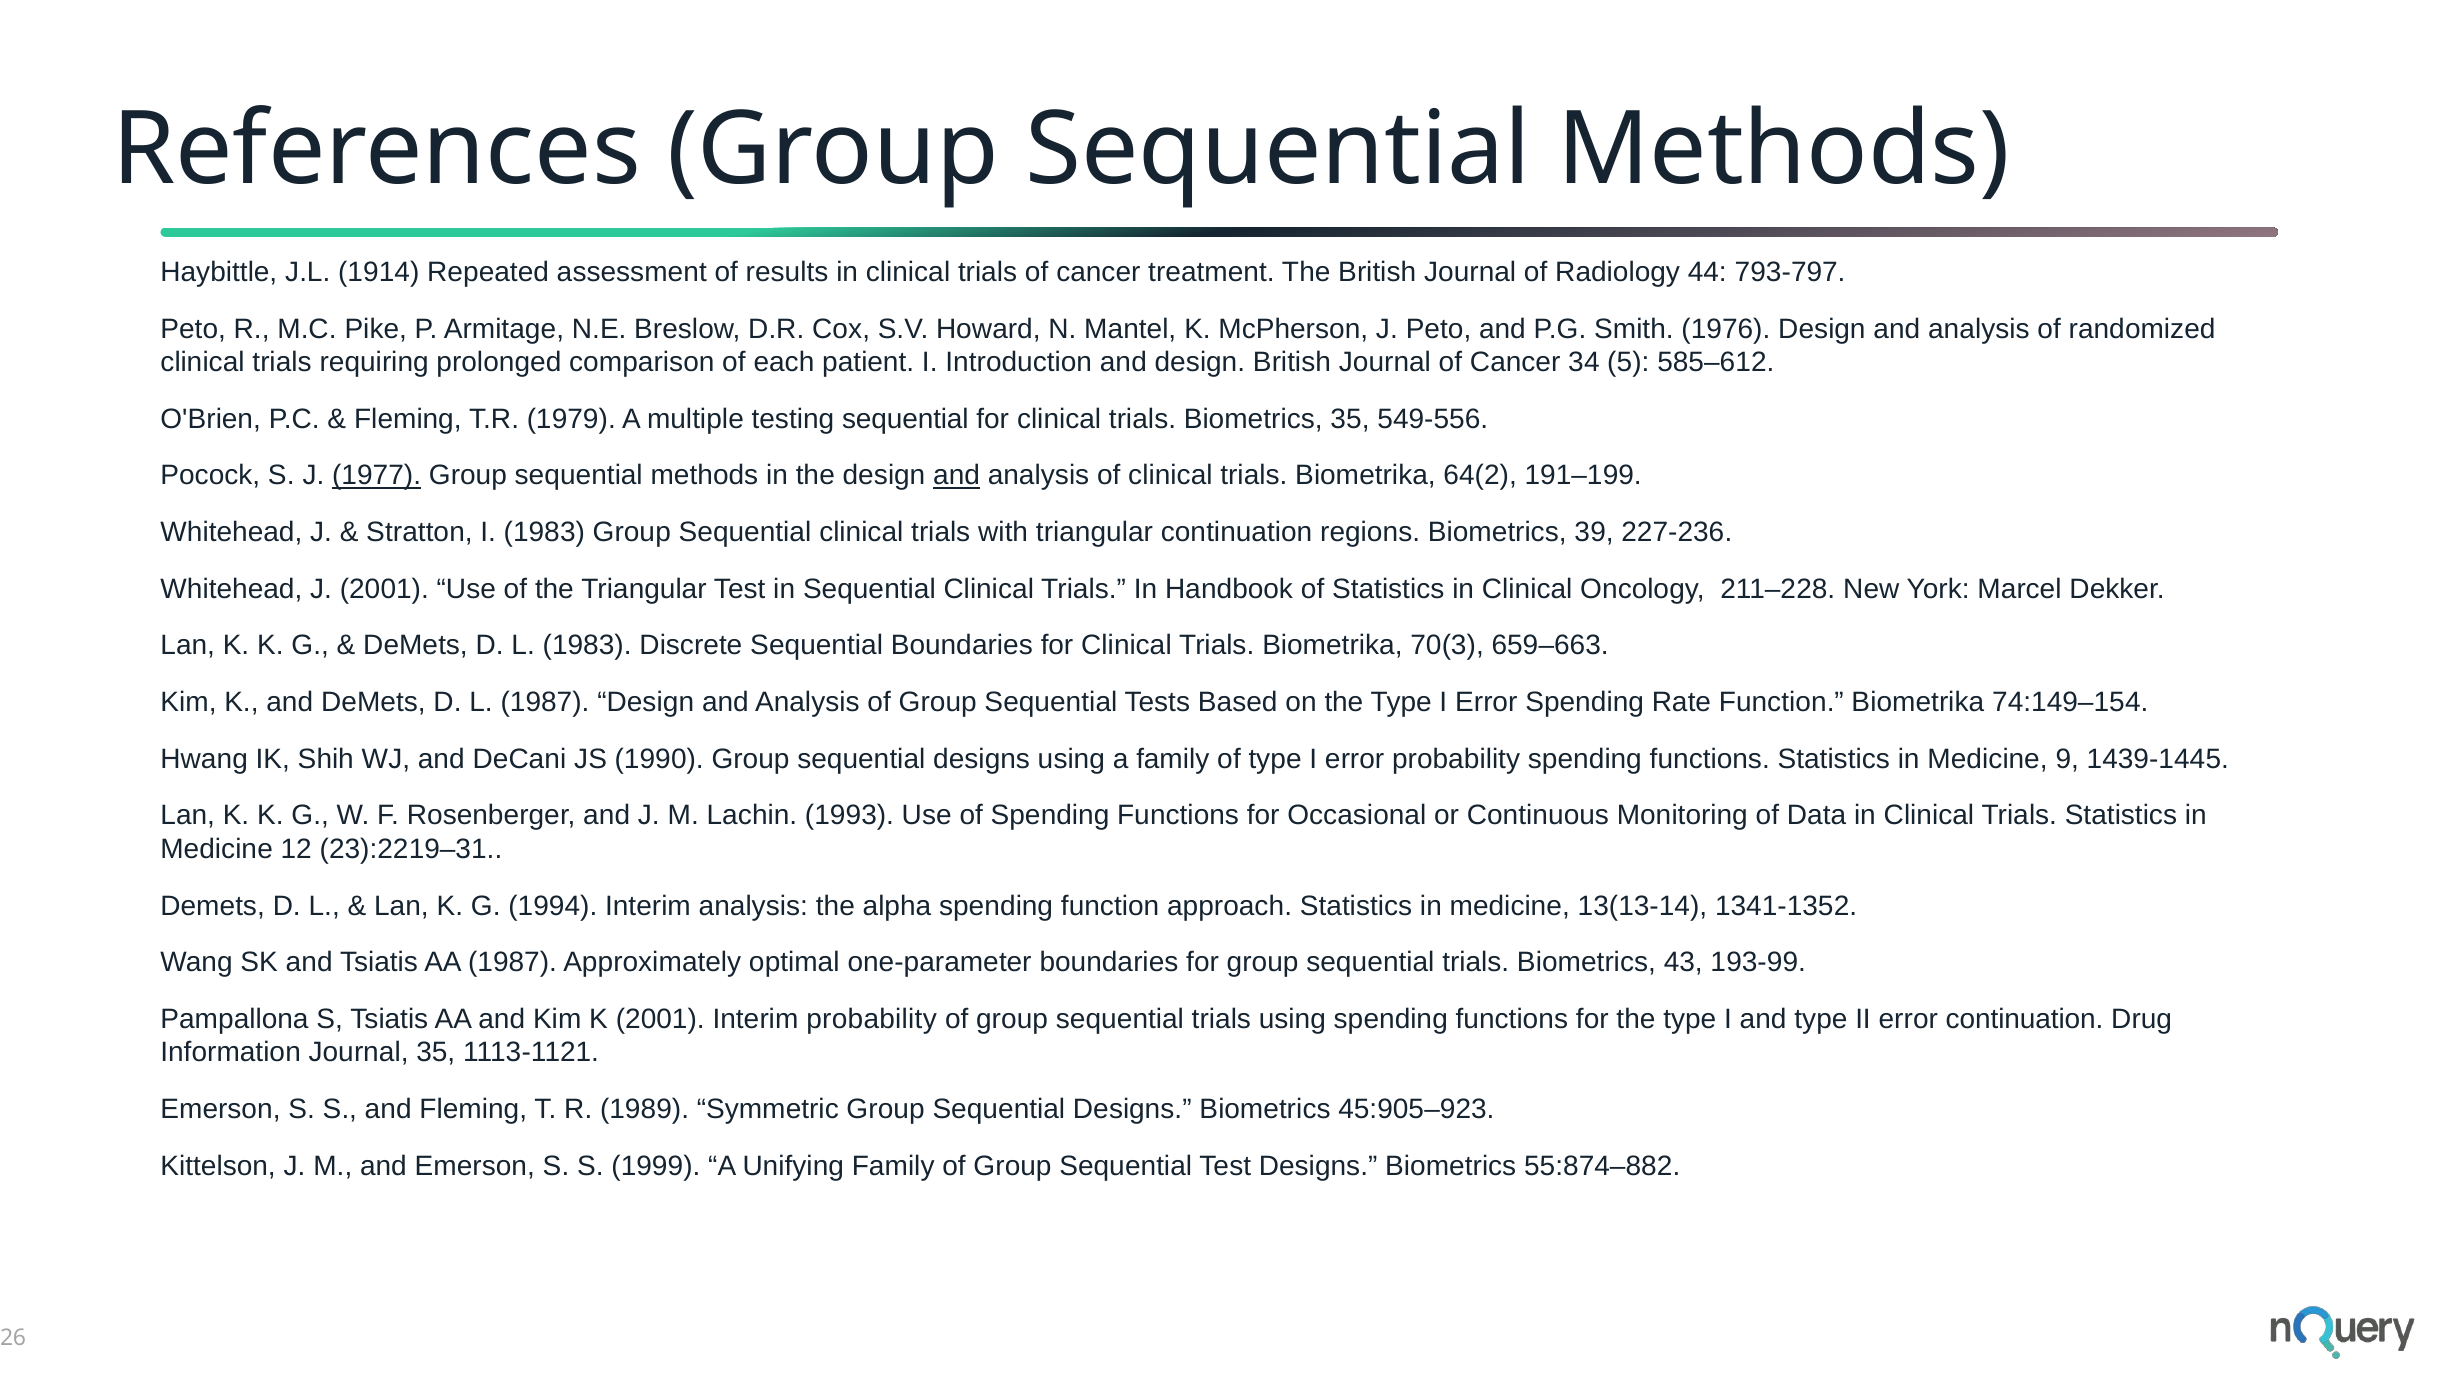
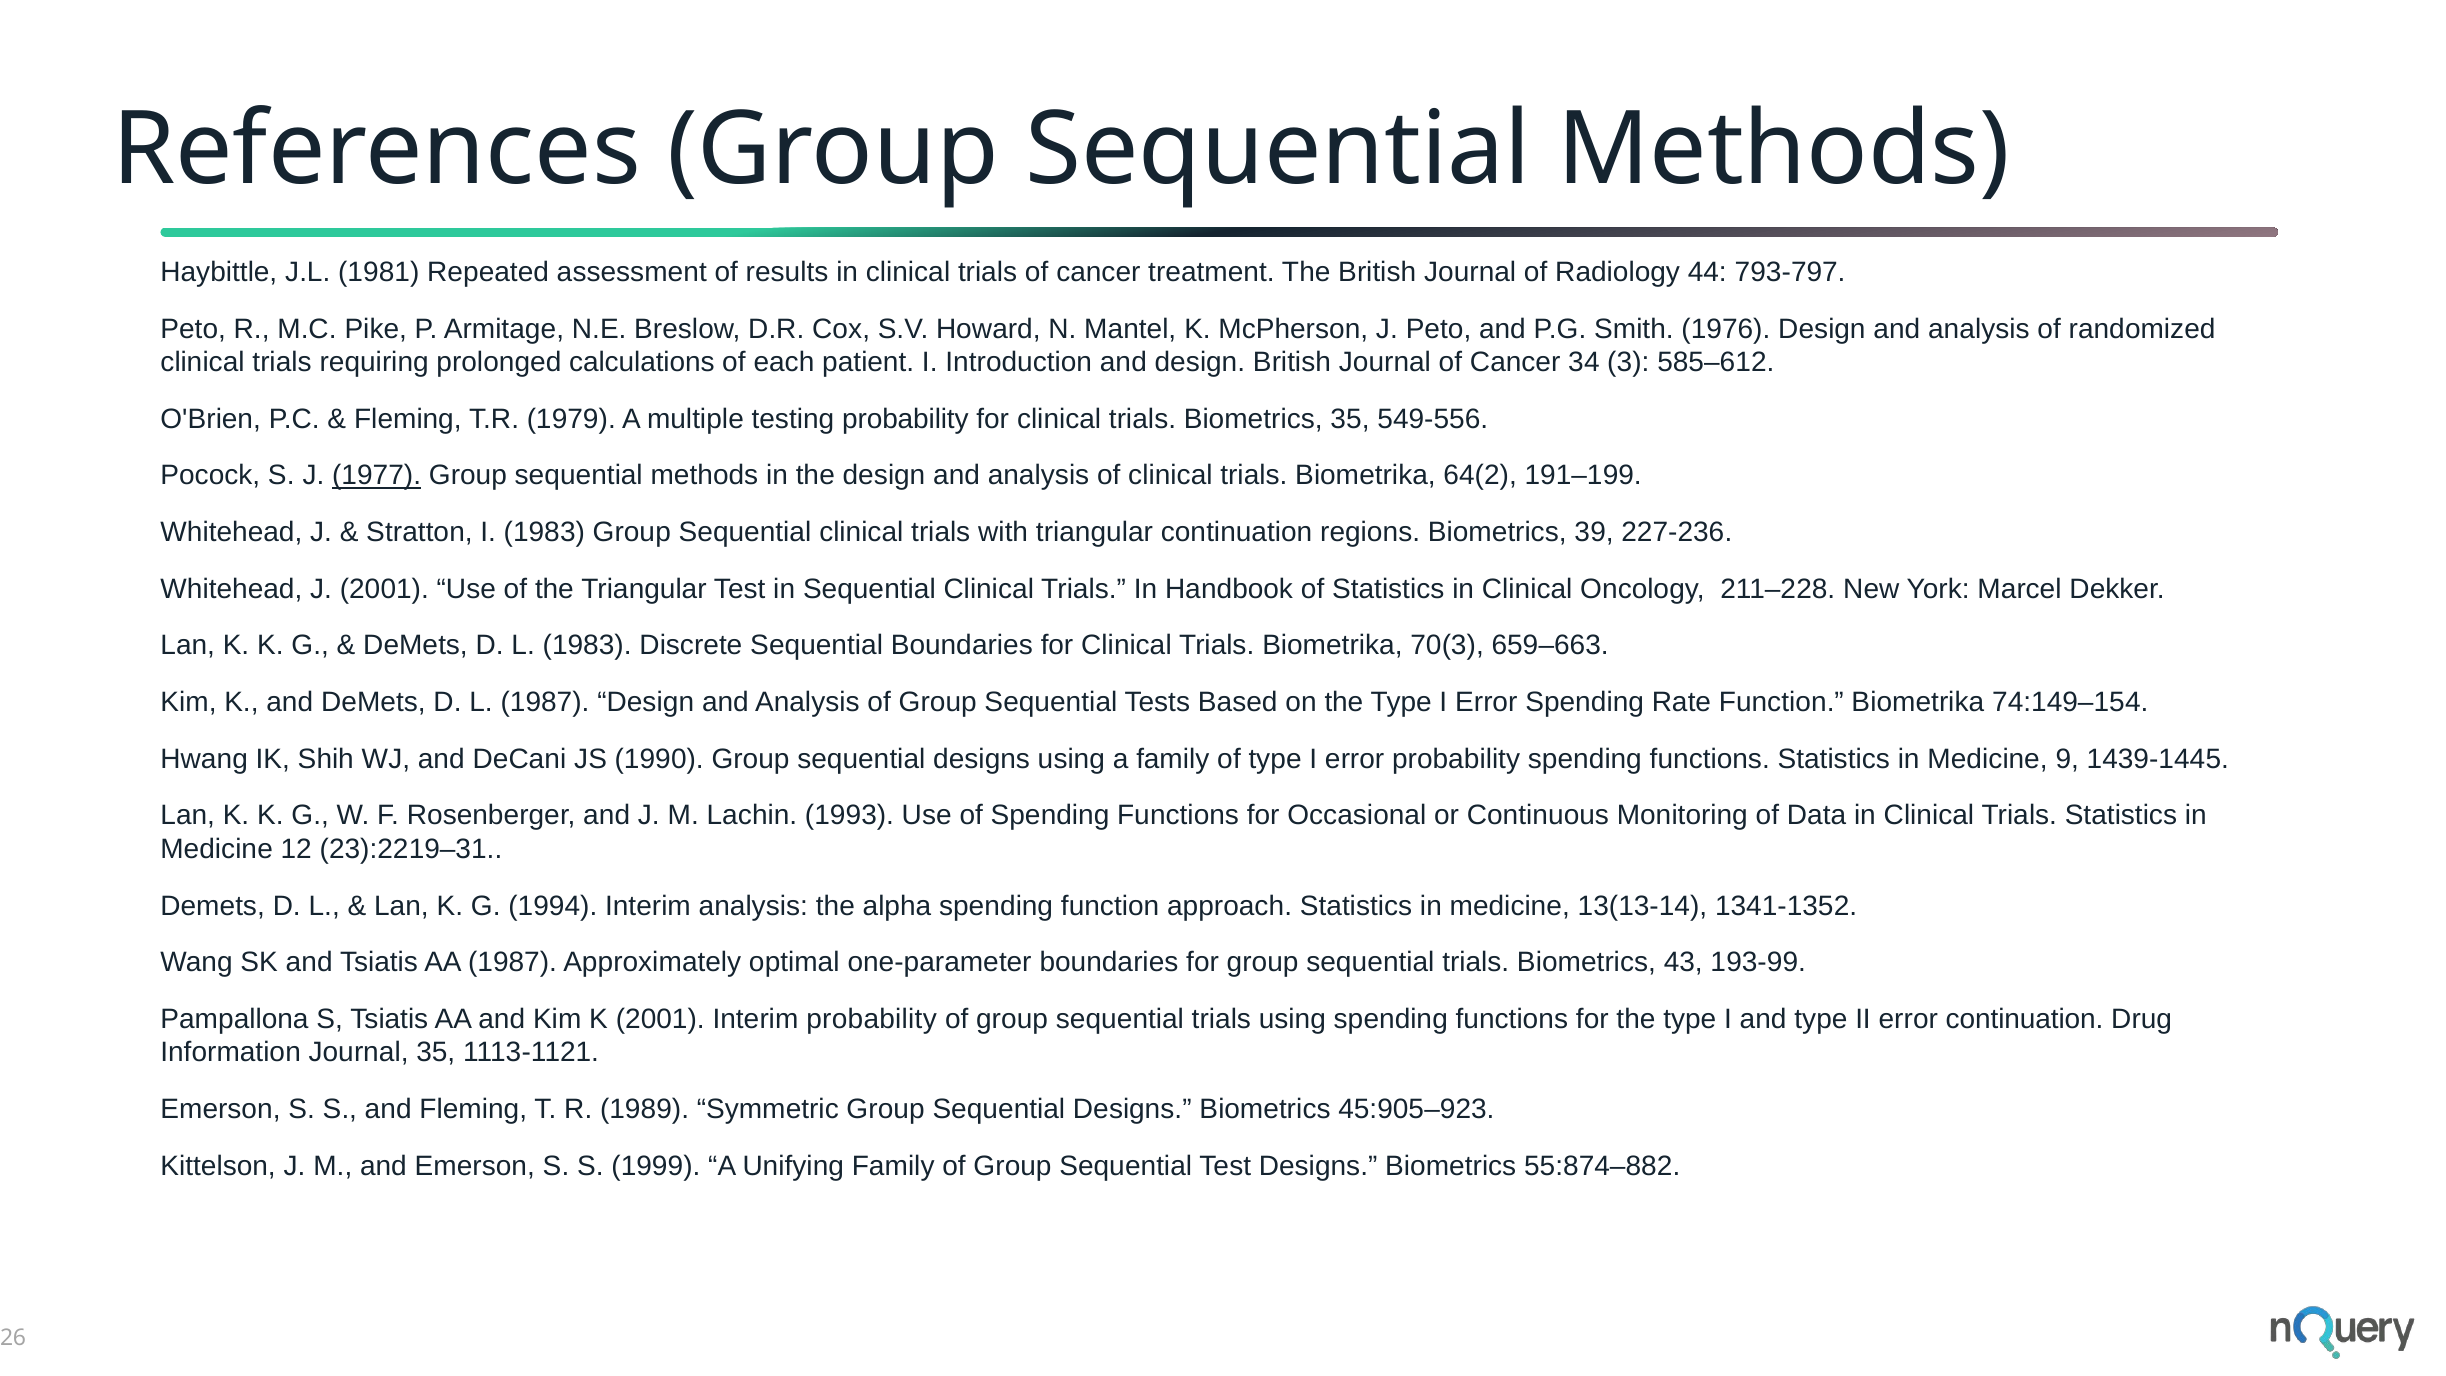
1914: 1914 -> 1981 (379, 272)
comparison: comparison -> calculations (642, 362)
5: 5 -> 3 (1628, 362)
testing sequential: sequential -> probability (905, 419)
and underline: present -> none (957, 476)
